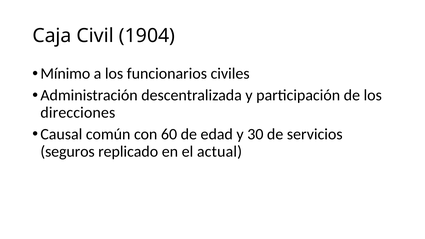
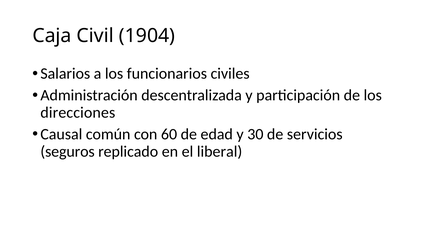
Mínimo: Mínimo -> Salarios (65, 74)
actual: actual -> liberal (220, 151)
